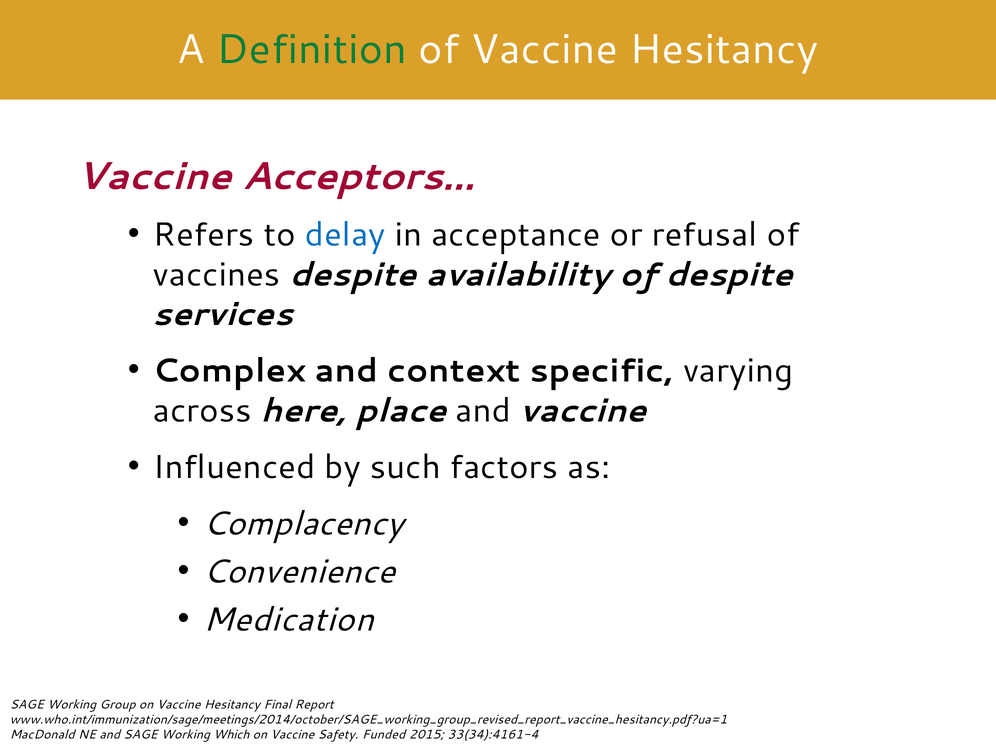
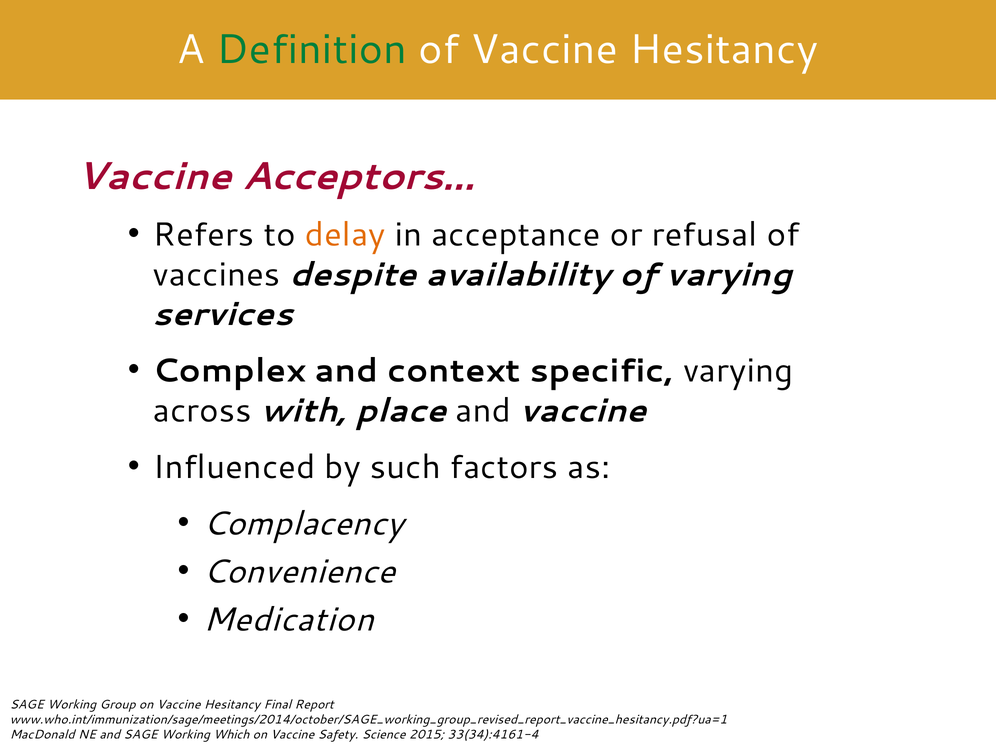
delay colour: blue -> orange (345, 235)
of despite: despite -> varying (729, 275)
here: here -> with (304, 411)
Funded: Funded -> Science (384, 734)
